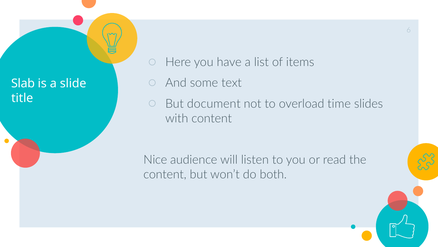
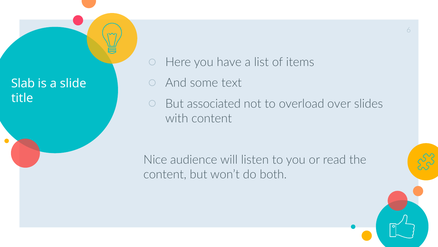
document: document -> associated (214, 103)
time: time -> over (339, 103)
